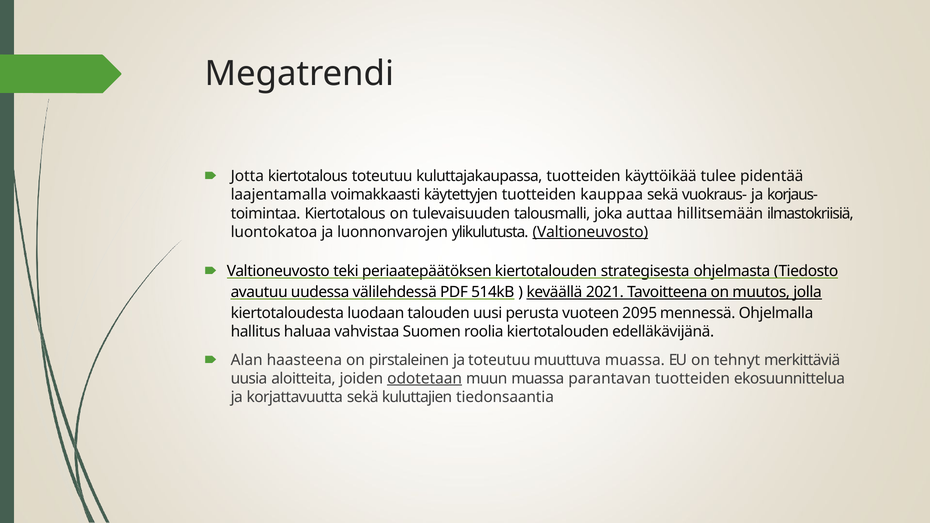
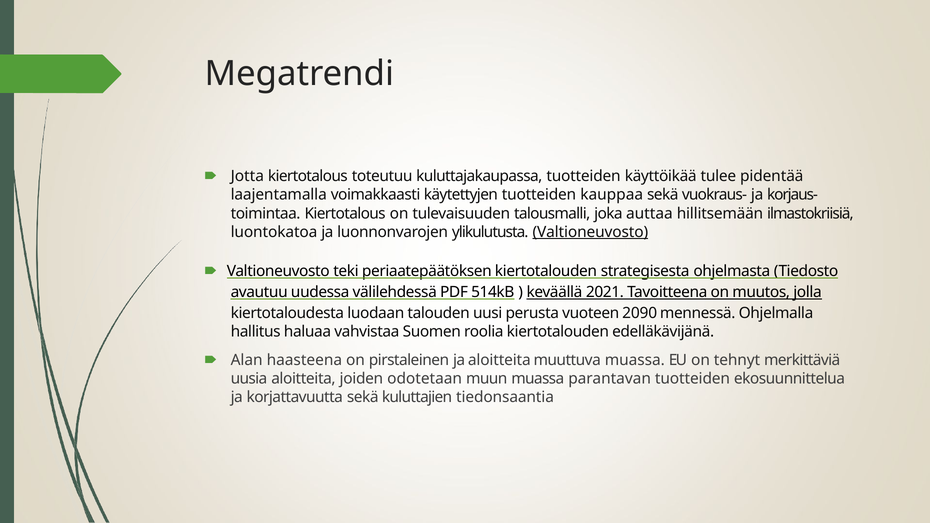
2095: 2095 -> 2090 (640, 313)
ja toteutuu: toteutuu -> aloitteita (499, 360)
odotetaan underline: present -> none (425, 379)
